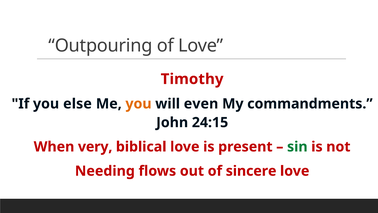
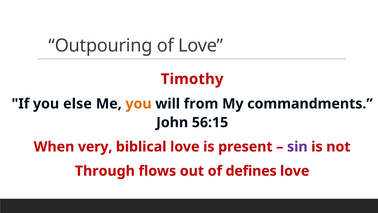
even: even -> from (201, 104)
24:15: 24:15 -> 56:15 (210, 122)
sin colour: green -> purple (297, 147)
Needing: Needing -> Through (105, 171)
sincere: sincere -> defines (251, 171)
